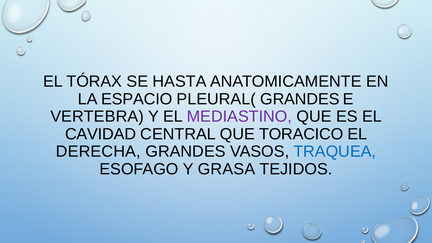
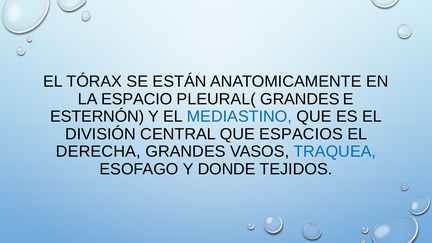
HASTA: HASTA -> ESTÁN (180, 82)
VERTEBRA: VERTEBRA -> ESTERNÓN (97, 117)
MEDIASTINO colour: purple -> blue (239, 117)
CAVIDAD: CAVIDAD -> DIVISIÓN (100, 134)
TORACICO: TORACICO -> ESPACIOS (301, 134)
GRASA: GRASA -> DONDE (227, 169)
